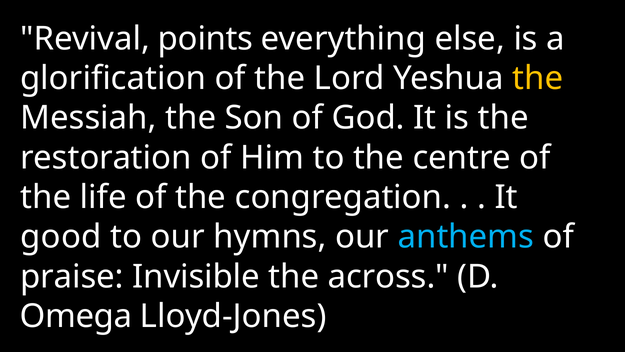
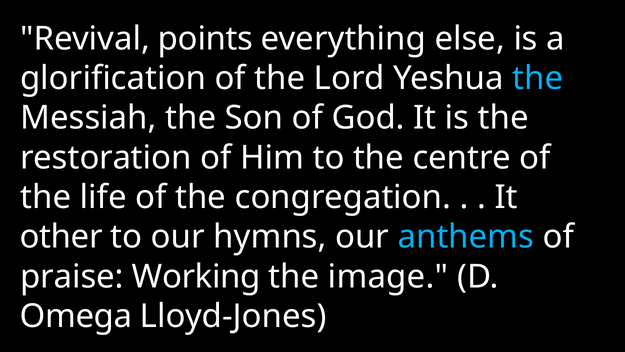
the colour: yellow -> light blue (538, 78)
good: good -> other (61, 237)
Invisible: Invisible -> Working (196, 276)
across: across -> image (388, 276)
